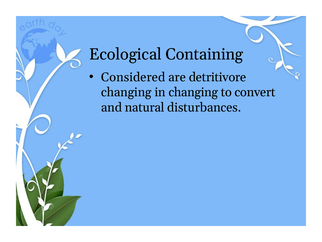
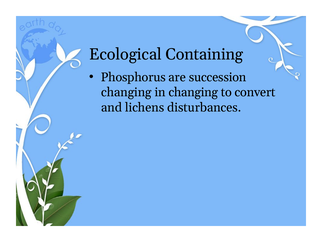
Considered: Considered -> Phosphorus (133, 77)
detritivore: detritivore -> succession (218, 77)
natural: natural -> lichens (145, 107)
